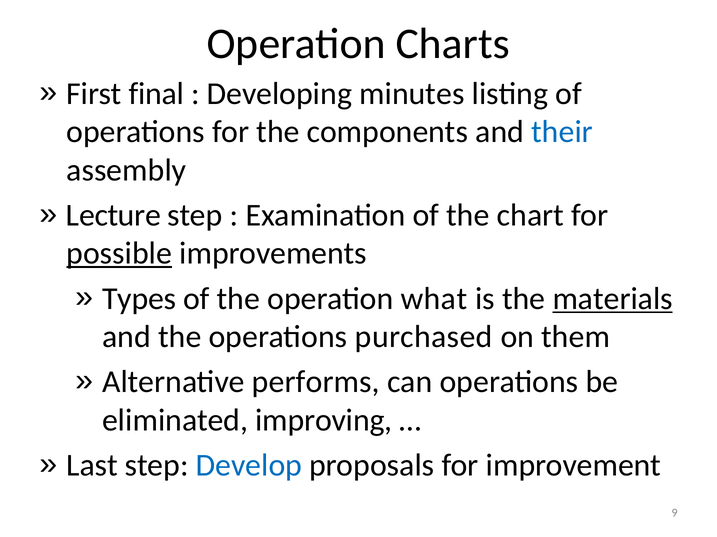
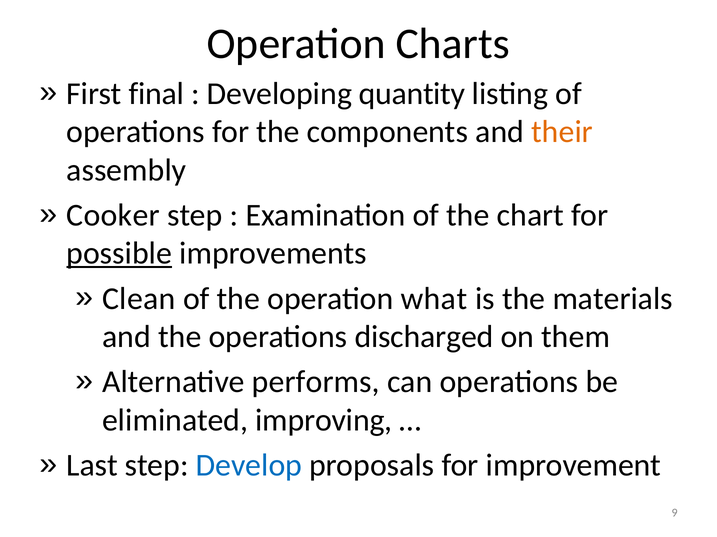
minutes: minutes -> quantity (412, 94)
their colour: blue -> orange (562, 132)
Lecture: Lecture -> Cooker (113, 216)
Types: Types -> Clean (139, 299)
materials underline: present -> none (613, 299)
purchased: purchased -> discharged (424, 337)
